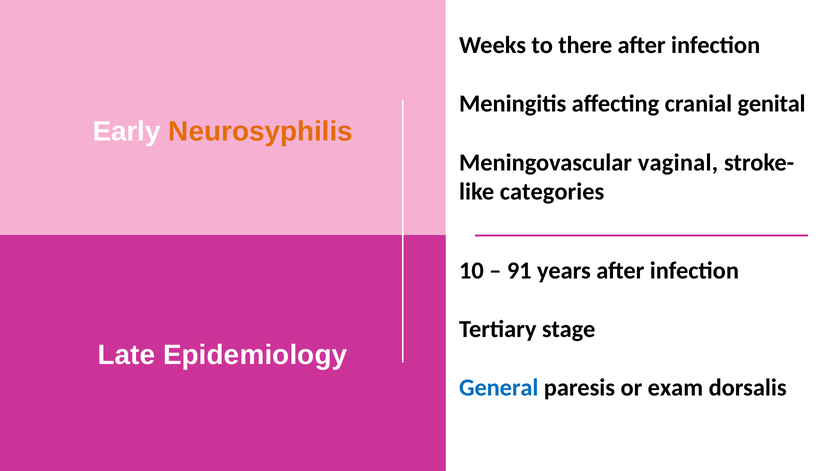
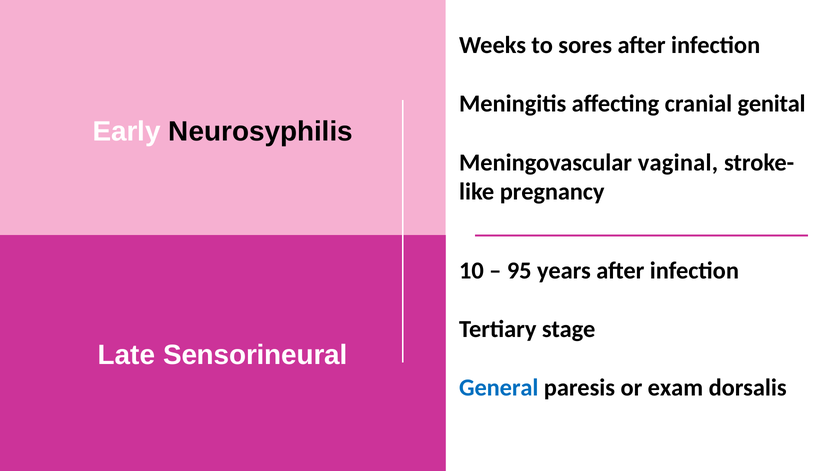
there: there -> sores (585, 45)
Neurosyphilis colour: orange -> black (261, 131)
categories: categories -> pregnancy (552, 192)
91: 91 -> 95 (519, 271)
Epidemiology: Epidemiology -> Sensorineural (255, 355)
